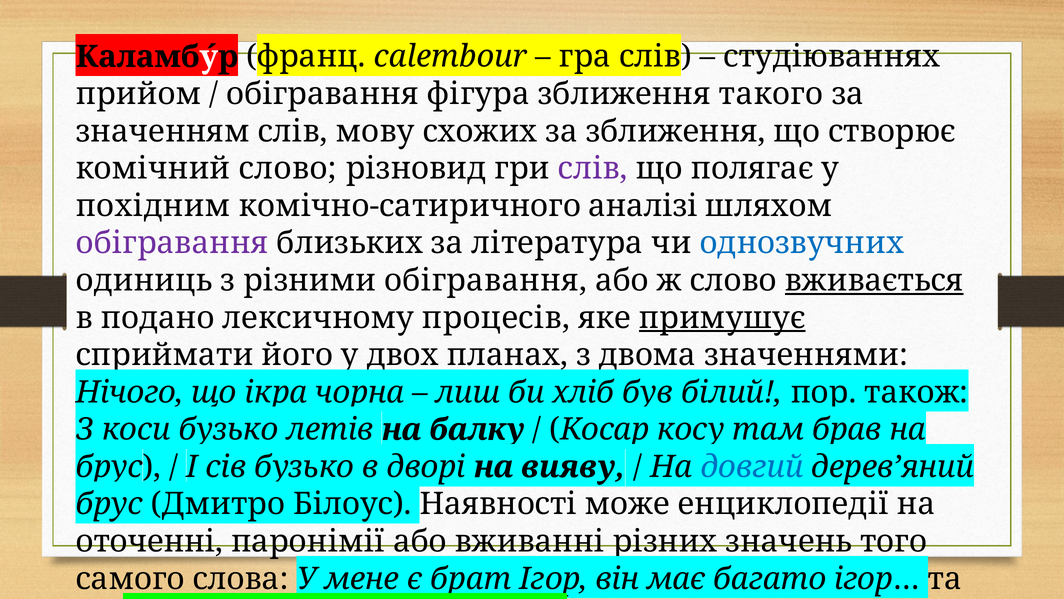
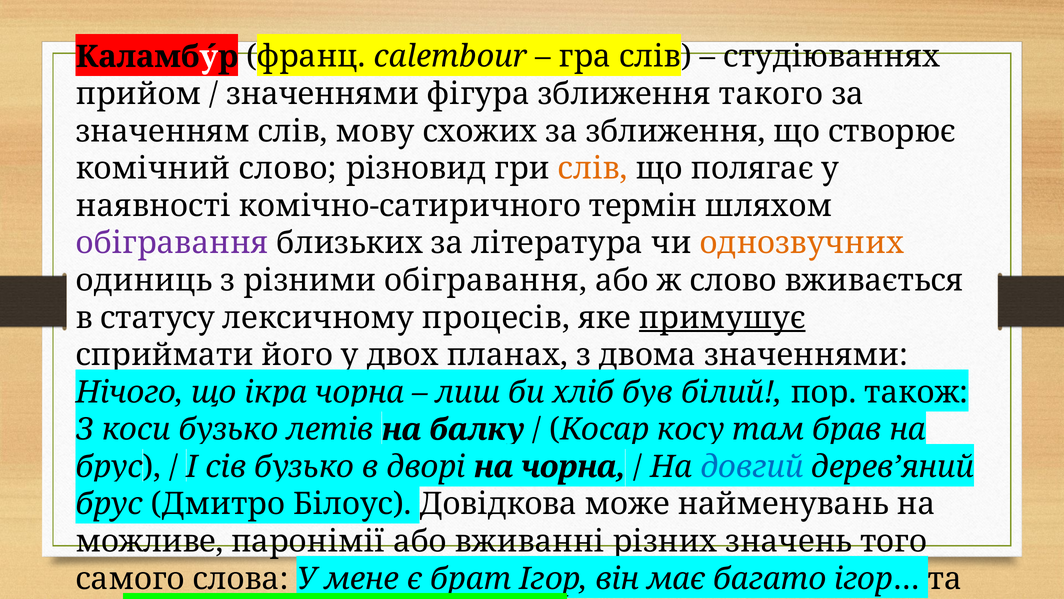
обігравання: обігравання -> значеннями (323, 94)
слів colour: purple -> orange (593, 168)
похідним: похідним -> наявності (153, 206)
аналізі: аналізі -> термін (643, 206)
однозвучних colour: blue -> orange (802, 243)
вживається underline: present -> none (874, 280)
подано: подано -> статусу (158, 317)
на вияву: вияву -> чорна (573, 467)
Наявності: Наявності -> Довідкова (498, 504)
енциклопедії: енциклопедії -> найменувань (783, 504)
оточенні: оточенні -> можливе (150, 541)
